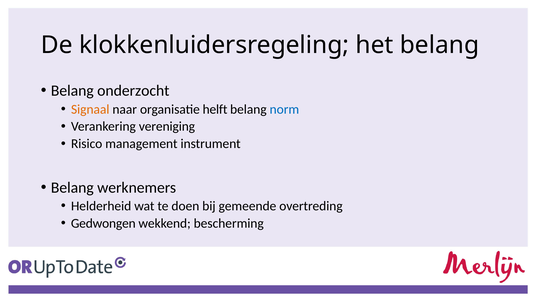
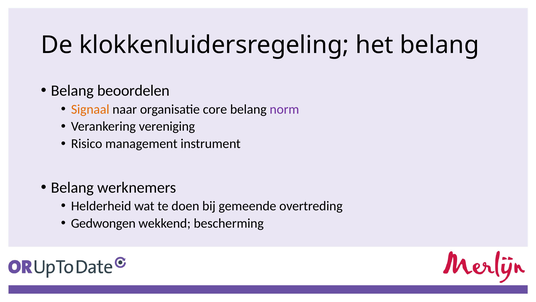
onderzocht: onderzocht -> beoordelen (133, 91)
helft: helft -> core (215, 109)
norm colour: blue -> purple (284, 109)
